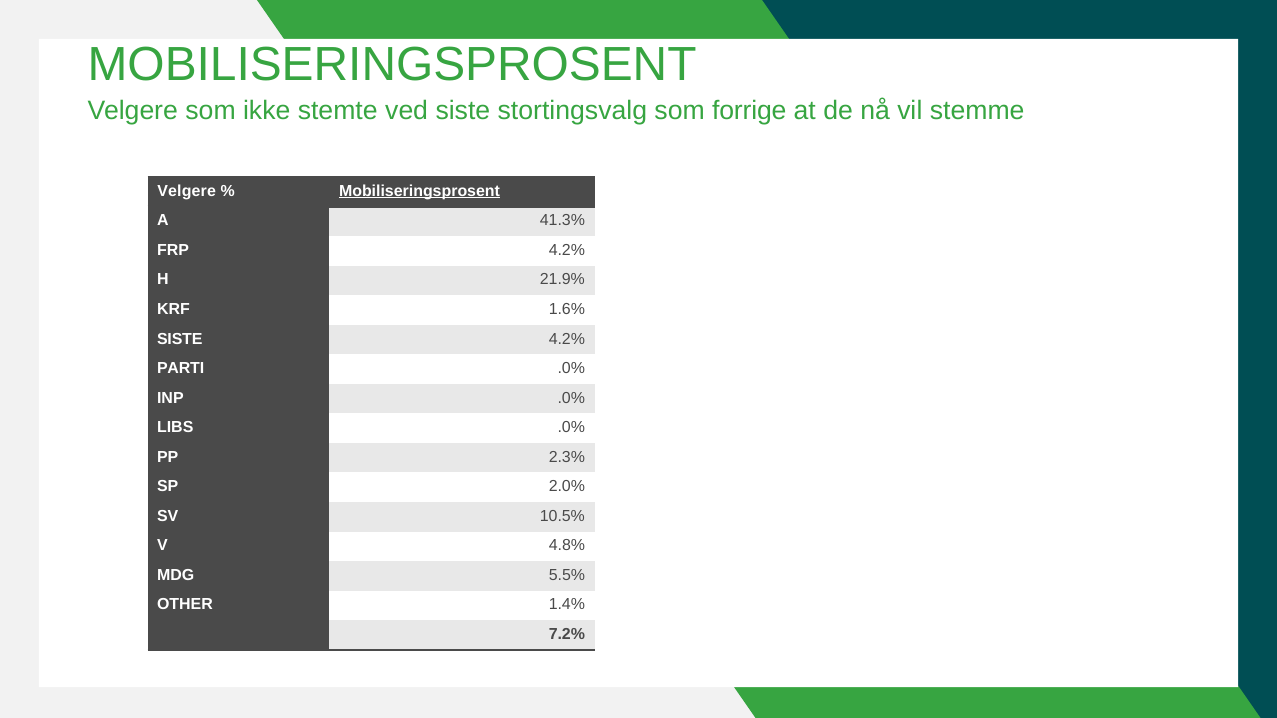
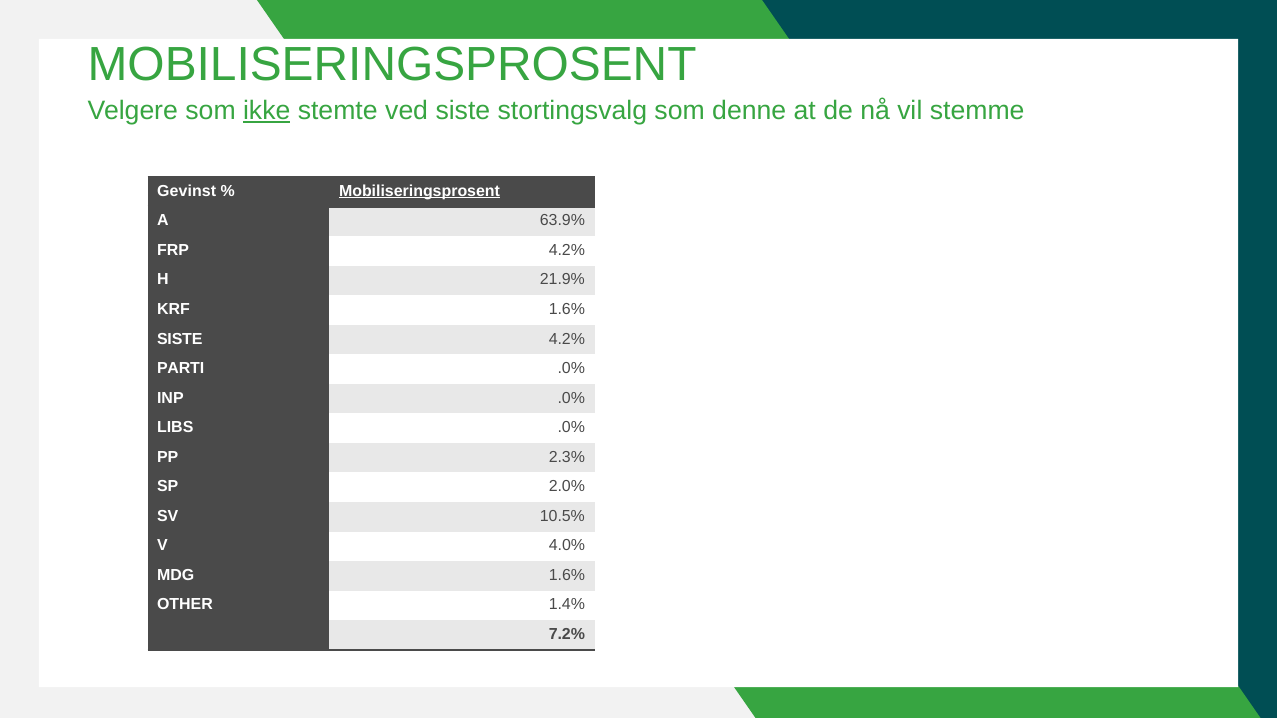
ikke underline: none -> present (267, 111)
forrige: forrige -> denne (749, 111)
Velgere: Velgere -> Gevinst (187, 191)
41.3%: 41.3% -> 63.9% (562, 221)
4.8%: 4.8% -> 4.0% (567, 546)
MDG 5.5%: 5.5% -> 1.6% (567, 575)
